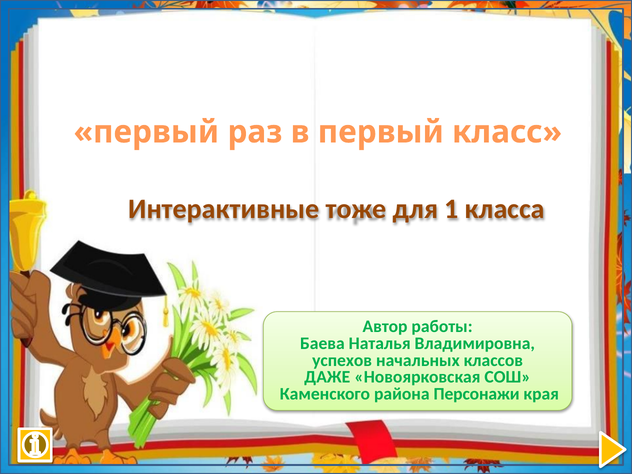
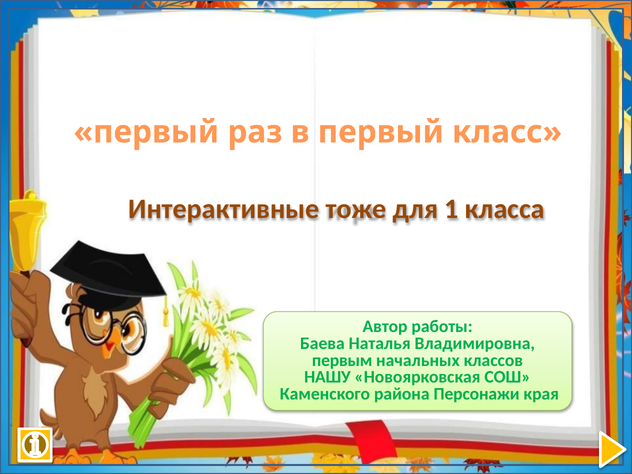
успехов: успехов -> первым (342, 360)
ДАЖЕ: ДАЖЕ -> НАШУ (327, 377)
